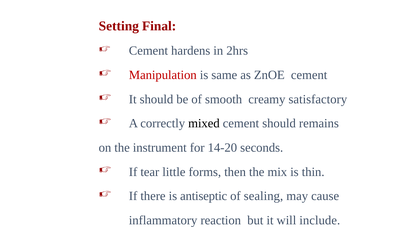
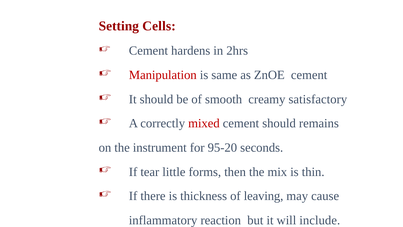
Final: Final -> Cells (159, 26)
mixed colour: black -> red (204, 123)
14-20: 14-20 -> 95-20 (222, 147)
antiseptic: antiseptic -> thickness (204, 196)
sealing: sealing -> leaving (264, 196)
